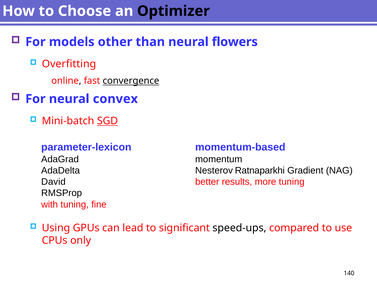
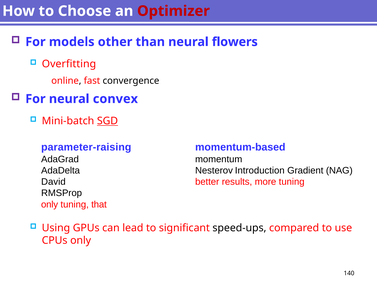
Optimizer colour: black -> red (173, 11)
convergence underline: present -> none (131, 81)
parameter-lexicon: parameter-lexicon -> parameter-raising (86, 147)
Ratnaparkhi: Ratnaparkhi -> Introduction (260, 170)
with: with -> only (50, 204)
fine: fine -> that (99, 204)
